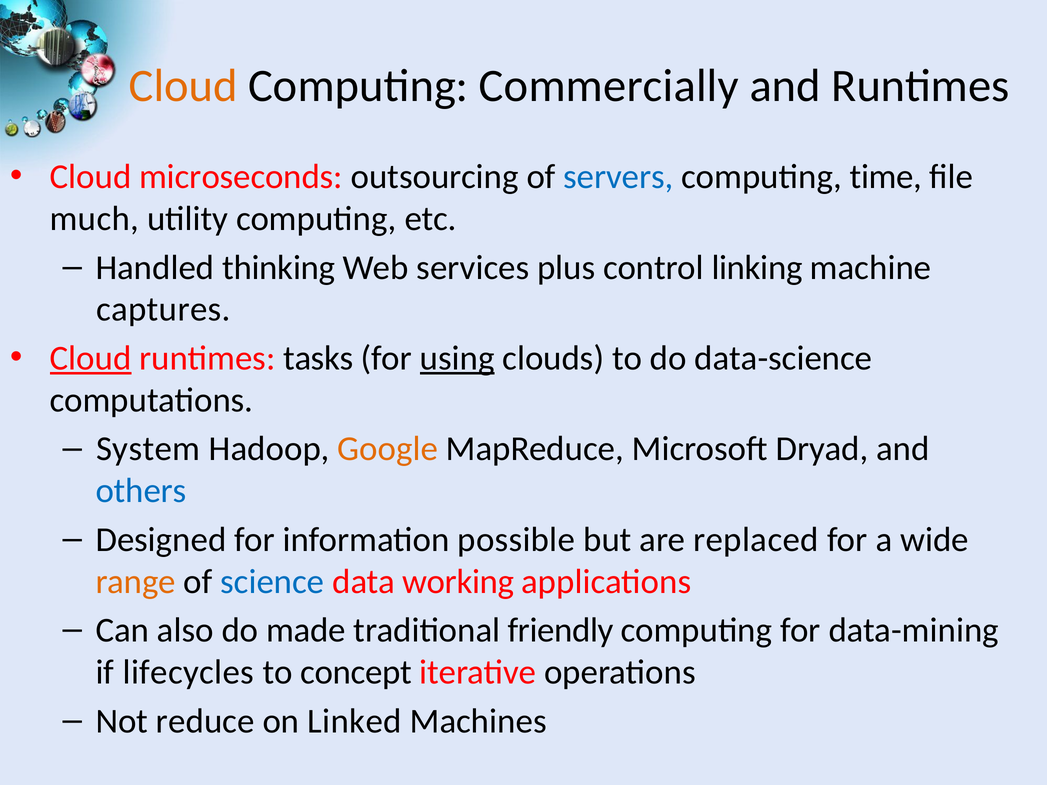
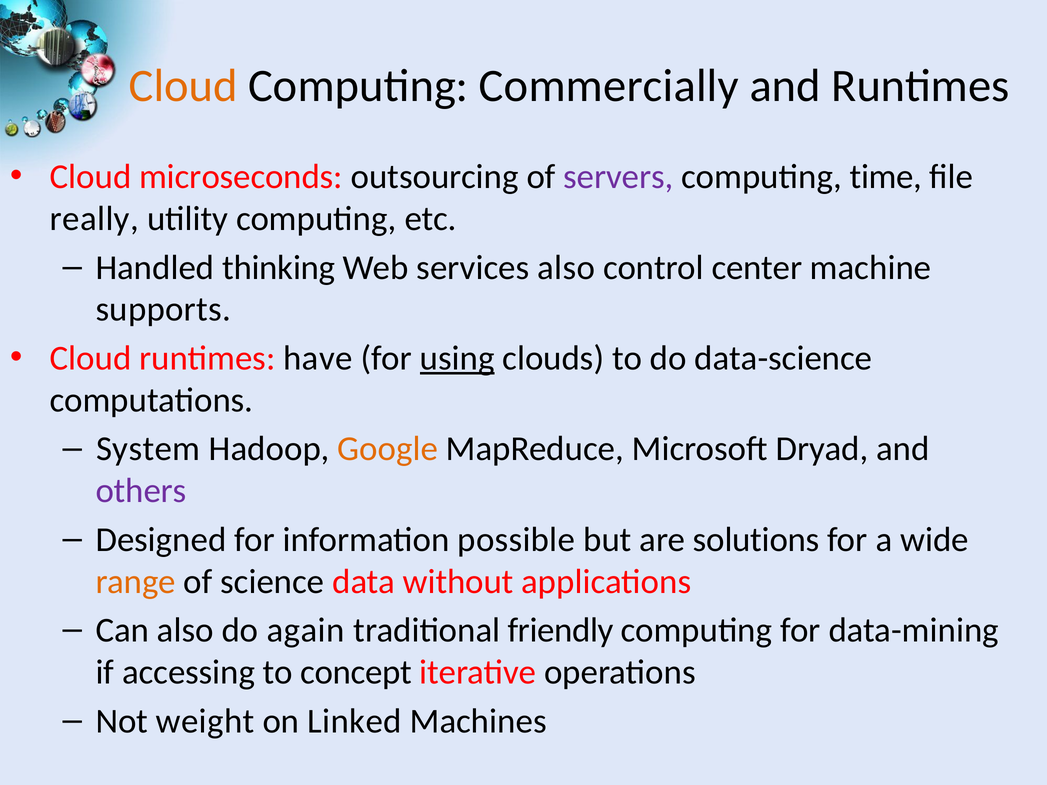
servers colour: blue -> purple (618, 177)
much: much -> really (94, 219)
services plus: plus -> also (566, 268)
linking: linking -> center (757, 268)
captures: captures -> supports (163, 310)
Cloud underline: present -> none (91, 358)
tasks: tasks -> have (318, 358)
others colour: blue -> purple (141, 491)
replaced: replaced -> solutions (756, 540)
science colour: blue -> black (272, 582)
working: working -> without (458, 582)
made: made -> again (306, 631)
lifecycles: lifecycles -> accessing (189, 672)
reduce: reduce -> weight (205, 721)
